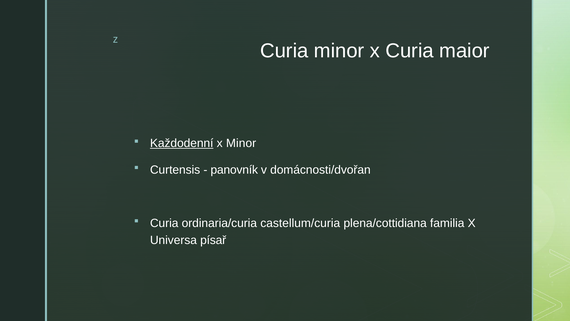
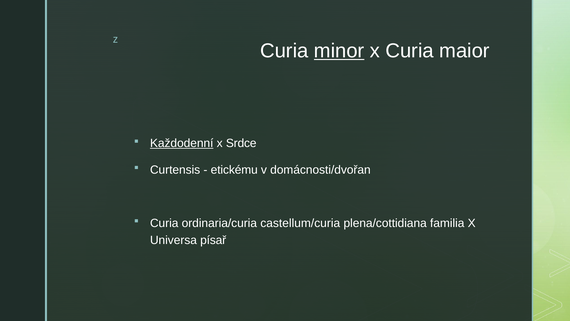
minor underline: none -> present (339, 51)
x Minor: Minor -> Srdce (241, 143)
panovník: panovník -> etickému (234, 170)
